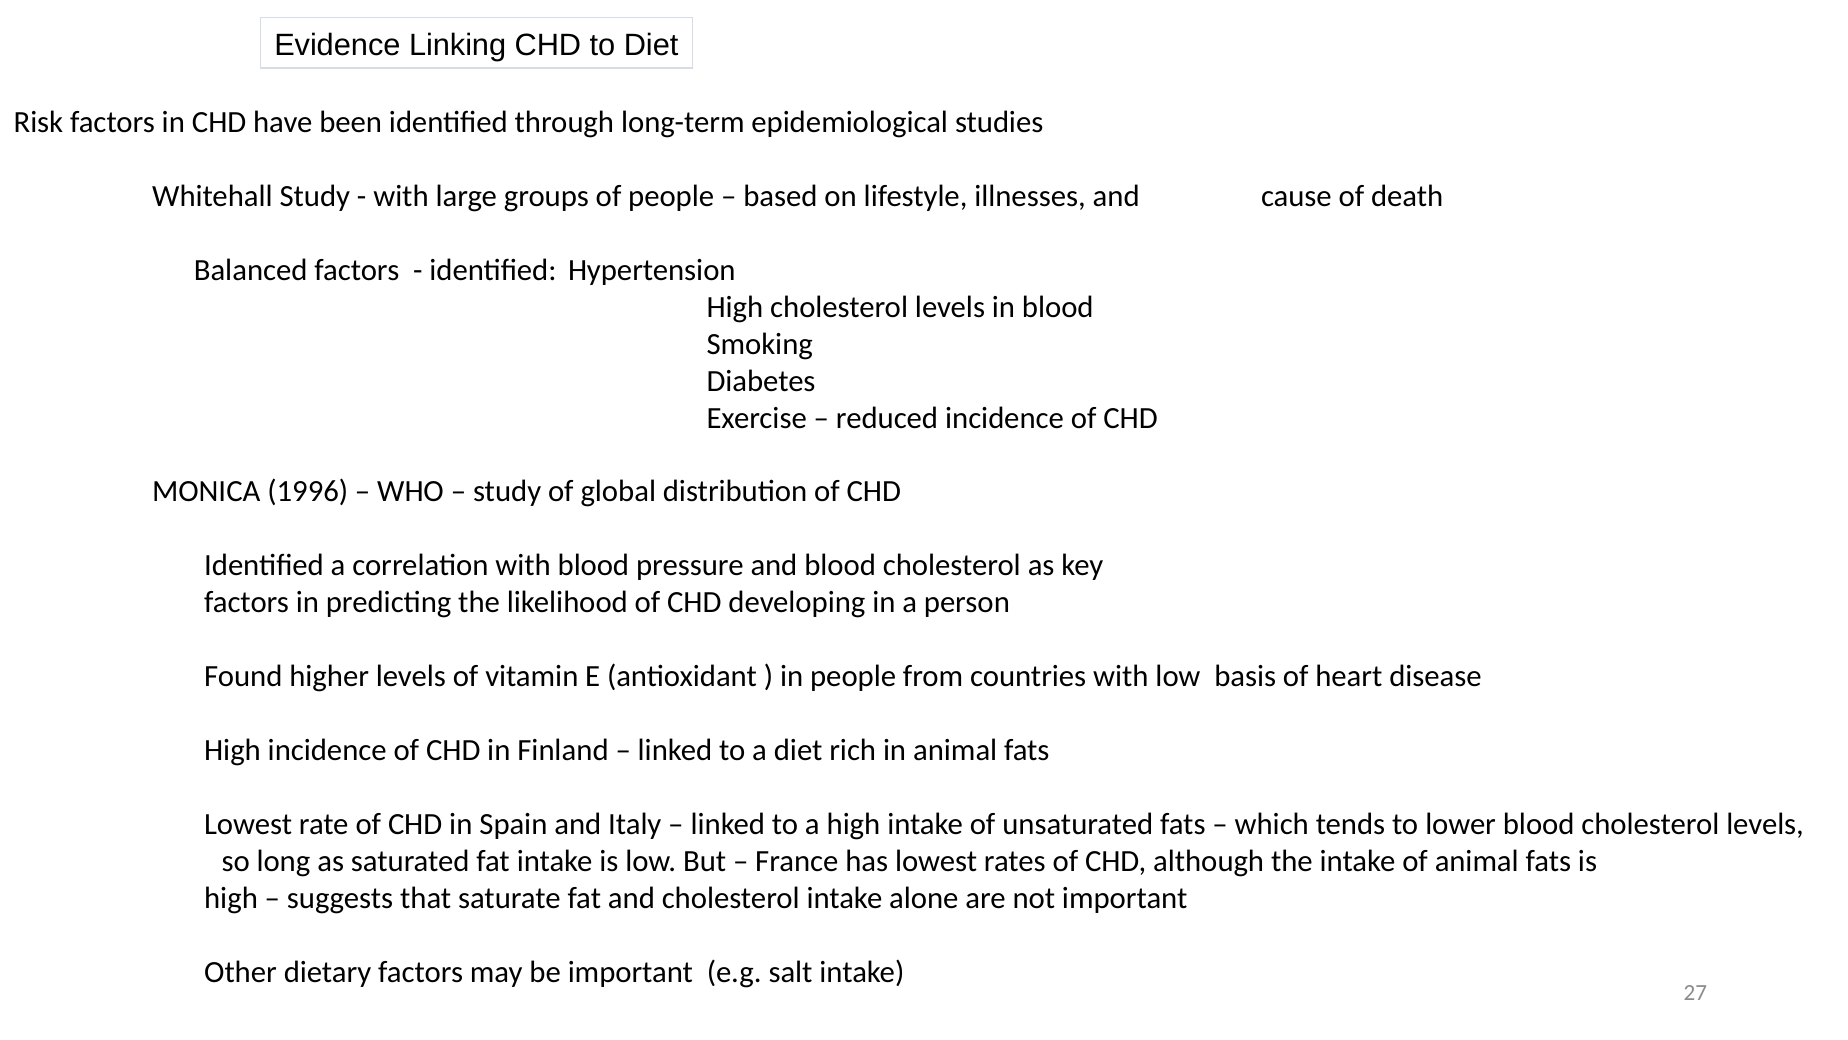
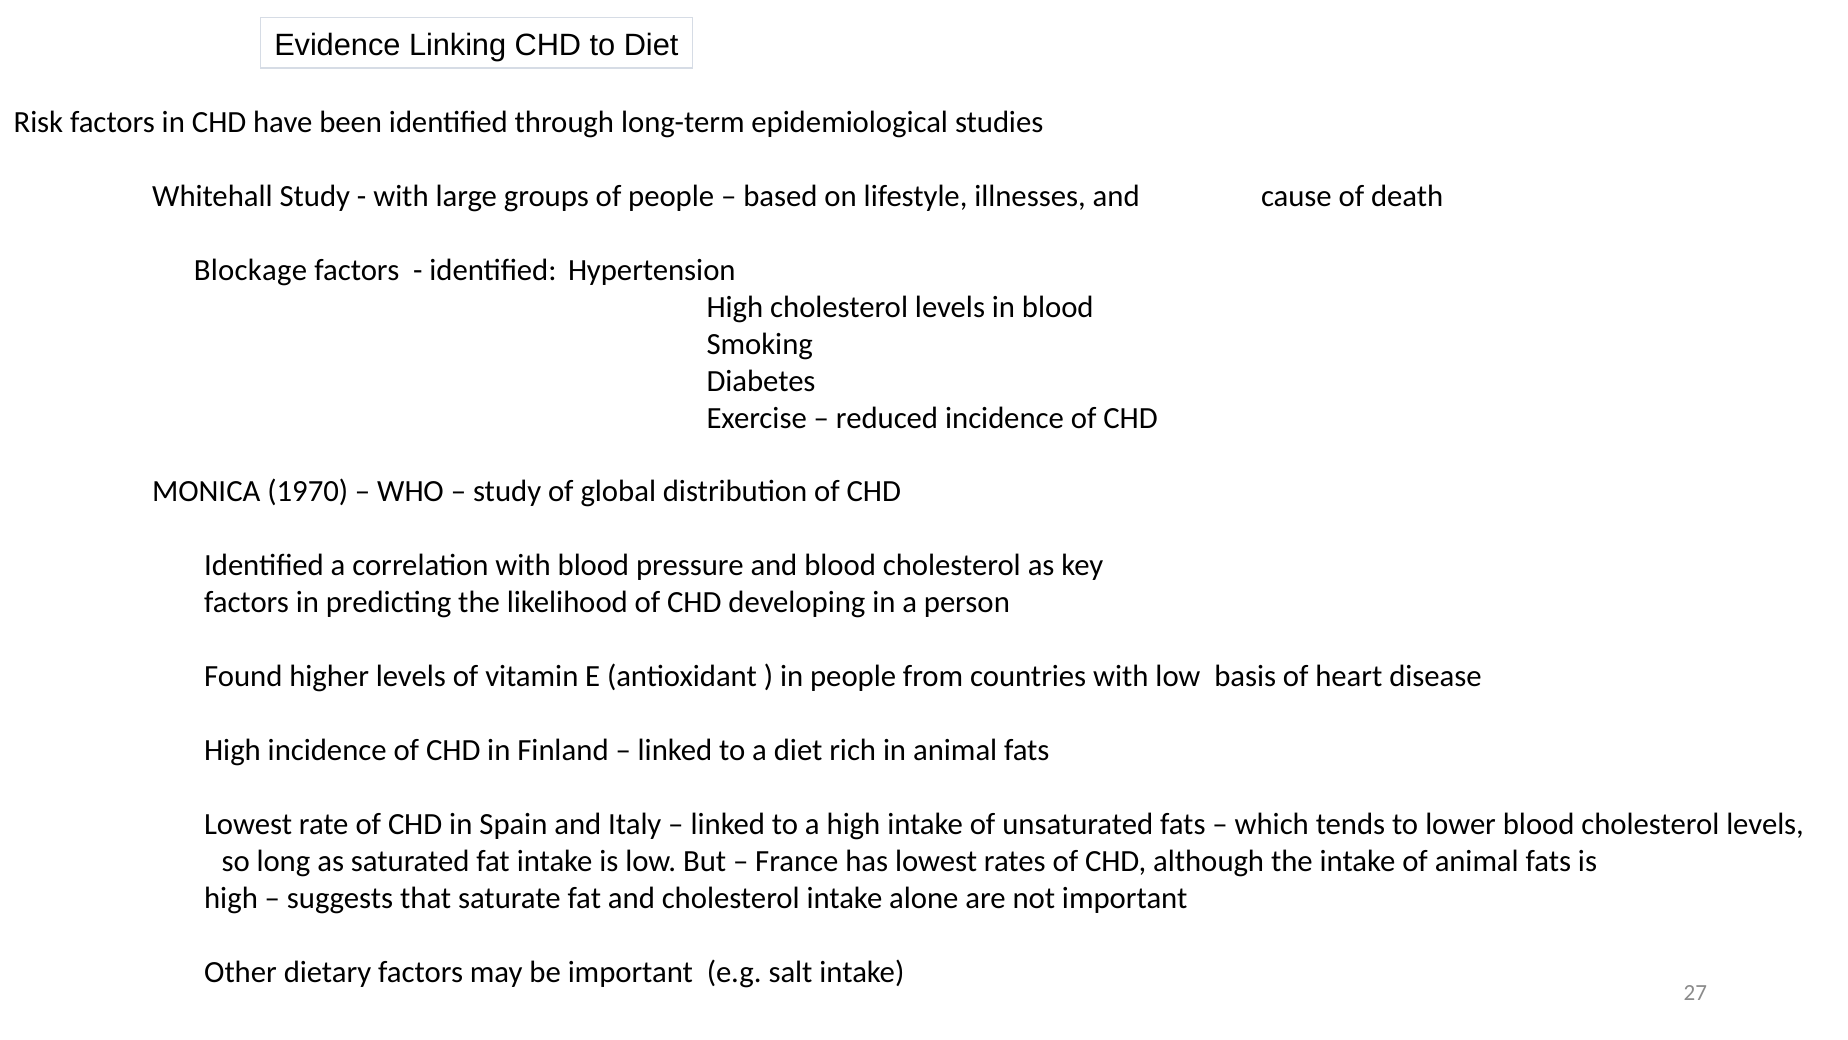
Balanced: Balanced -> Blockage (251, 270)
1996: 1996 -> 1970 (308, 492)
